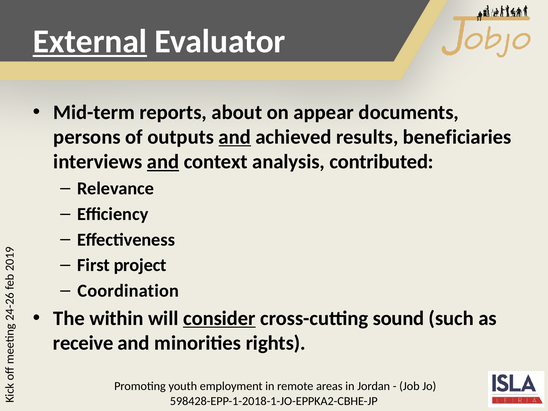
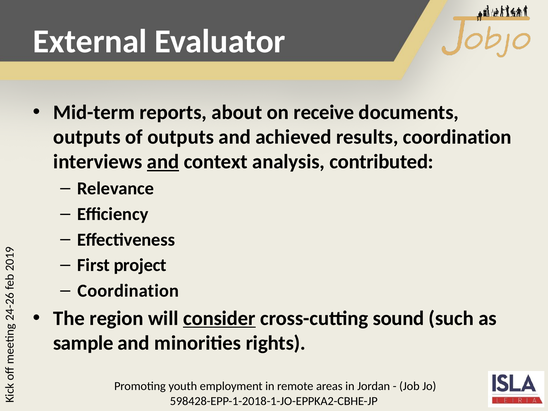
External underline: present -> none (90, 42)
appear: appear -> receive (324, 112)
persons: persons -> outputs (87, 137)
and underline: present -> none (235, 137)
results beneficiaries: beneficiaries -> coordination (457, 137)
within: within -> region (116, 318)
receive: receive -> sample (83, 343)
